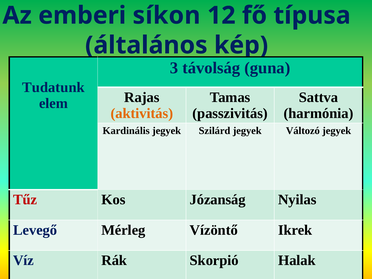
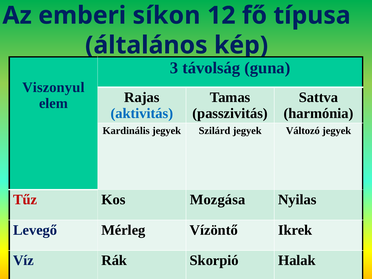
Tudatunk: Tudatunk -> Viszonyul (53, 87)
aktivitás colour: orange -> blue (142, 113)
Józanság: Józanság -> Mozgása (218, 200)
